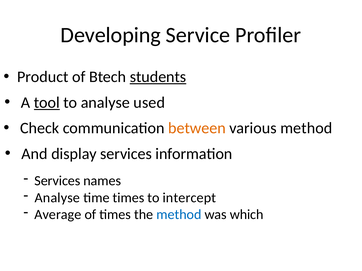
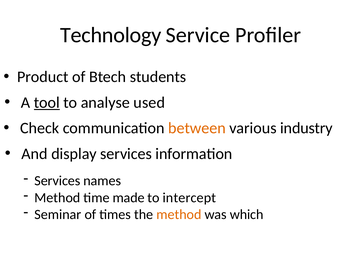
Developing: Developing -> Technology (111, 35)
students underline: present -> none (158, 77)
various method: method -> industry (306, 128)
Analyse: Analyse -> Method (57, 198)
time times: times -> made (129, 198)
Average: Average -> Seminar (58, 215)
method colour: blue -> orange (179, 215)
